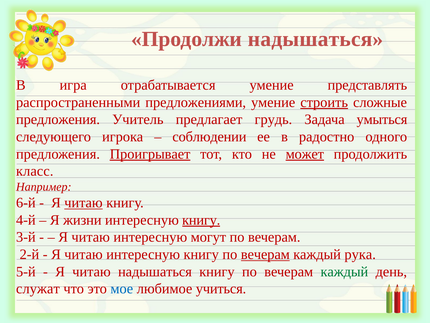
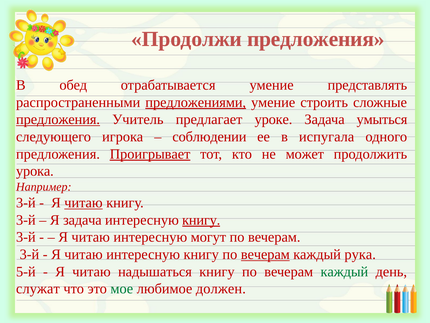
Продолжи надышаться: надышаться -> предложения (316, 39)
игра: игра -> обед (73, 85)
предложениями underline: none -> present (196, 102)
строить underline: present -> none (324, 102)
предложения underline: none -> present (58, 119)
грудь: грудь -> уроке (273, 119)
радостно: радостно -> испугала (327, 137)
может underline: present -> none (305, 154)
класс: класс -> урока (35, 171)
6-й: 6-й -> 3-й (26, 202)
4-й: 4-й -> 3-й (26, 220)
Я жизни: жизни -> задача (82, 220)
2-й: 2-й -> 3-й (29, 254)
мое colour: blue -> green (122, 288)
учиться: учиться -> должен (221, 288)
